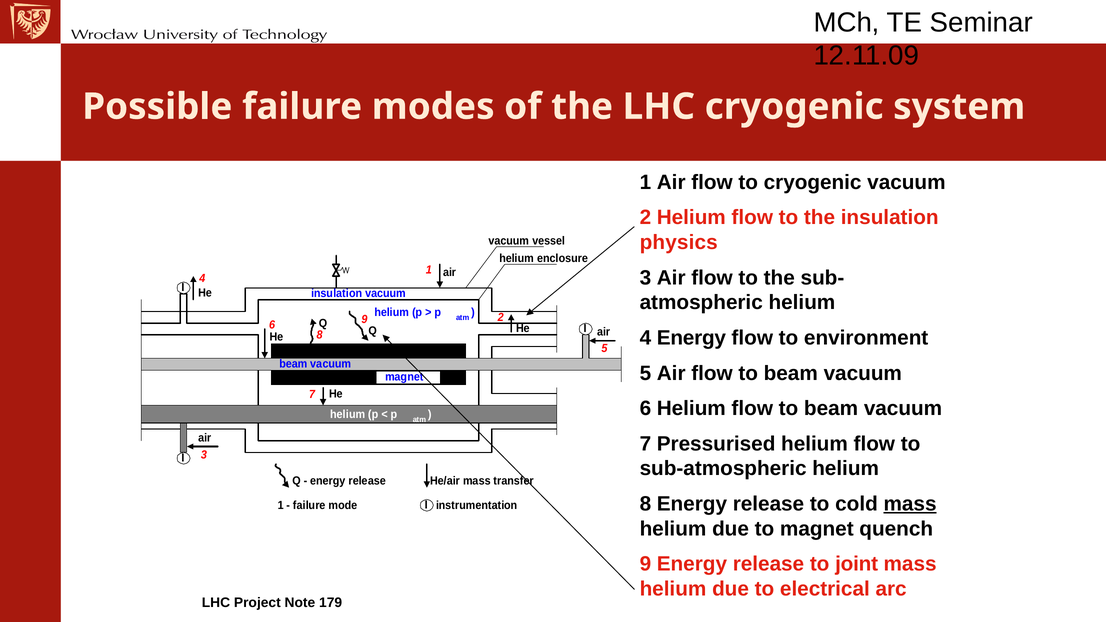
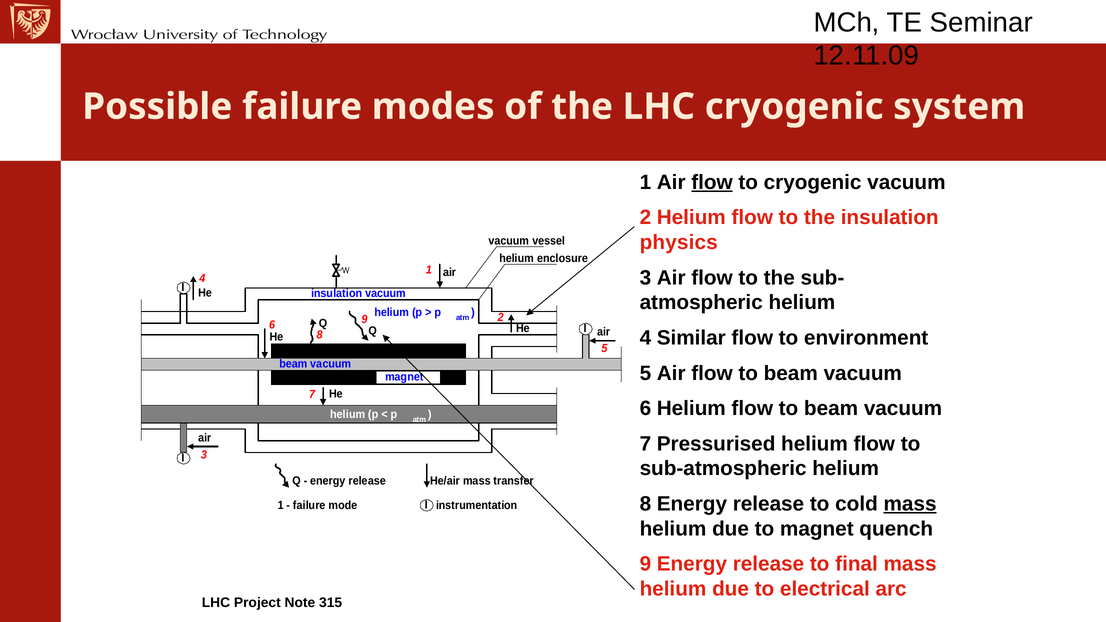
flow underline: none -> present (712, 182)
4 Energy: Energy -> Similar (691, 338)
joint: joint -> final (857, 564)
179: 179 -> 315 (331, 603)
